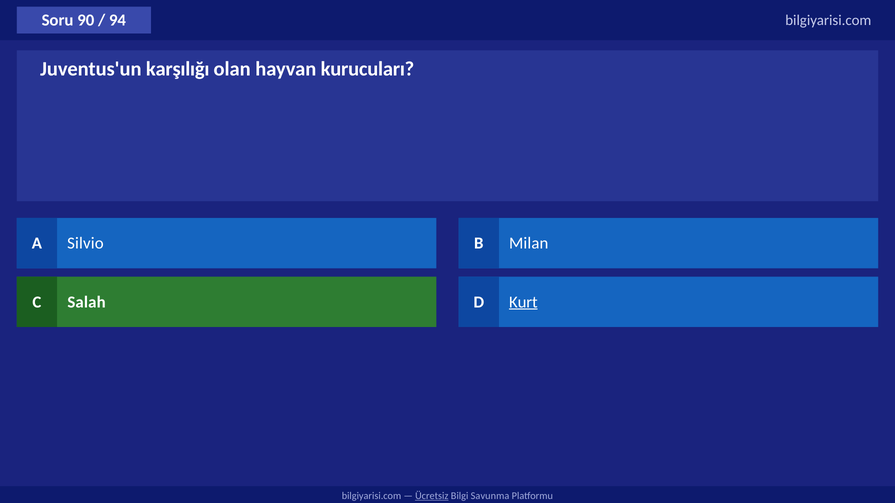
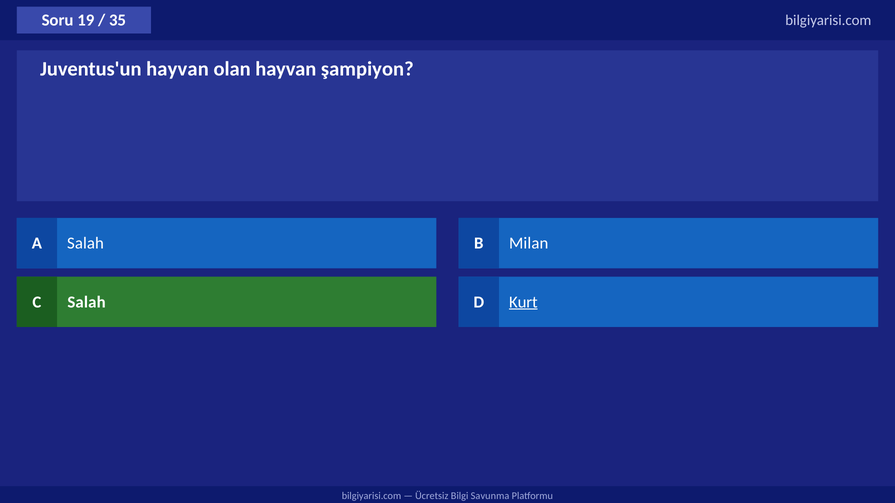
90: 90 -> 19 (86, 20)
94: 94 -> 35 (117, 20)
Juventus'un karşılığı: karşılığı -> hayvan (177, 69)
kurucuları: kurucuları -> şampiyon (367, 69)
A Silvio: Silvio -> Salah (85, 244)
Ücretsiz underline: present -> none (432, 496)
